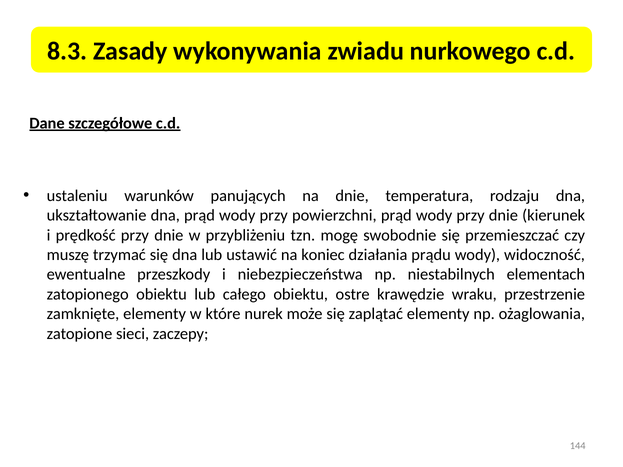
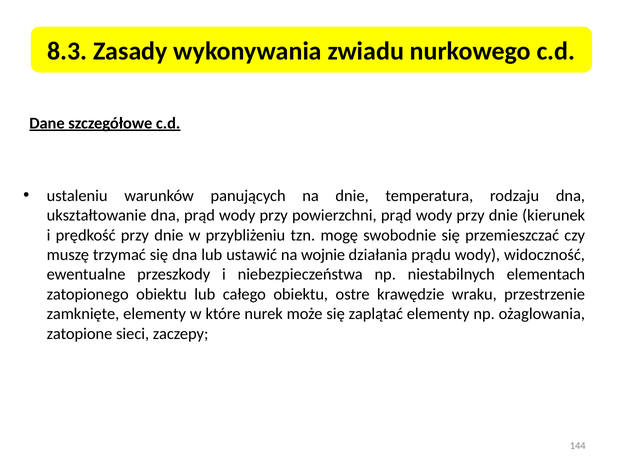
koniec: koniec -> wojnie (323, 255)
